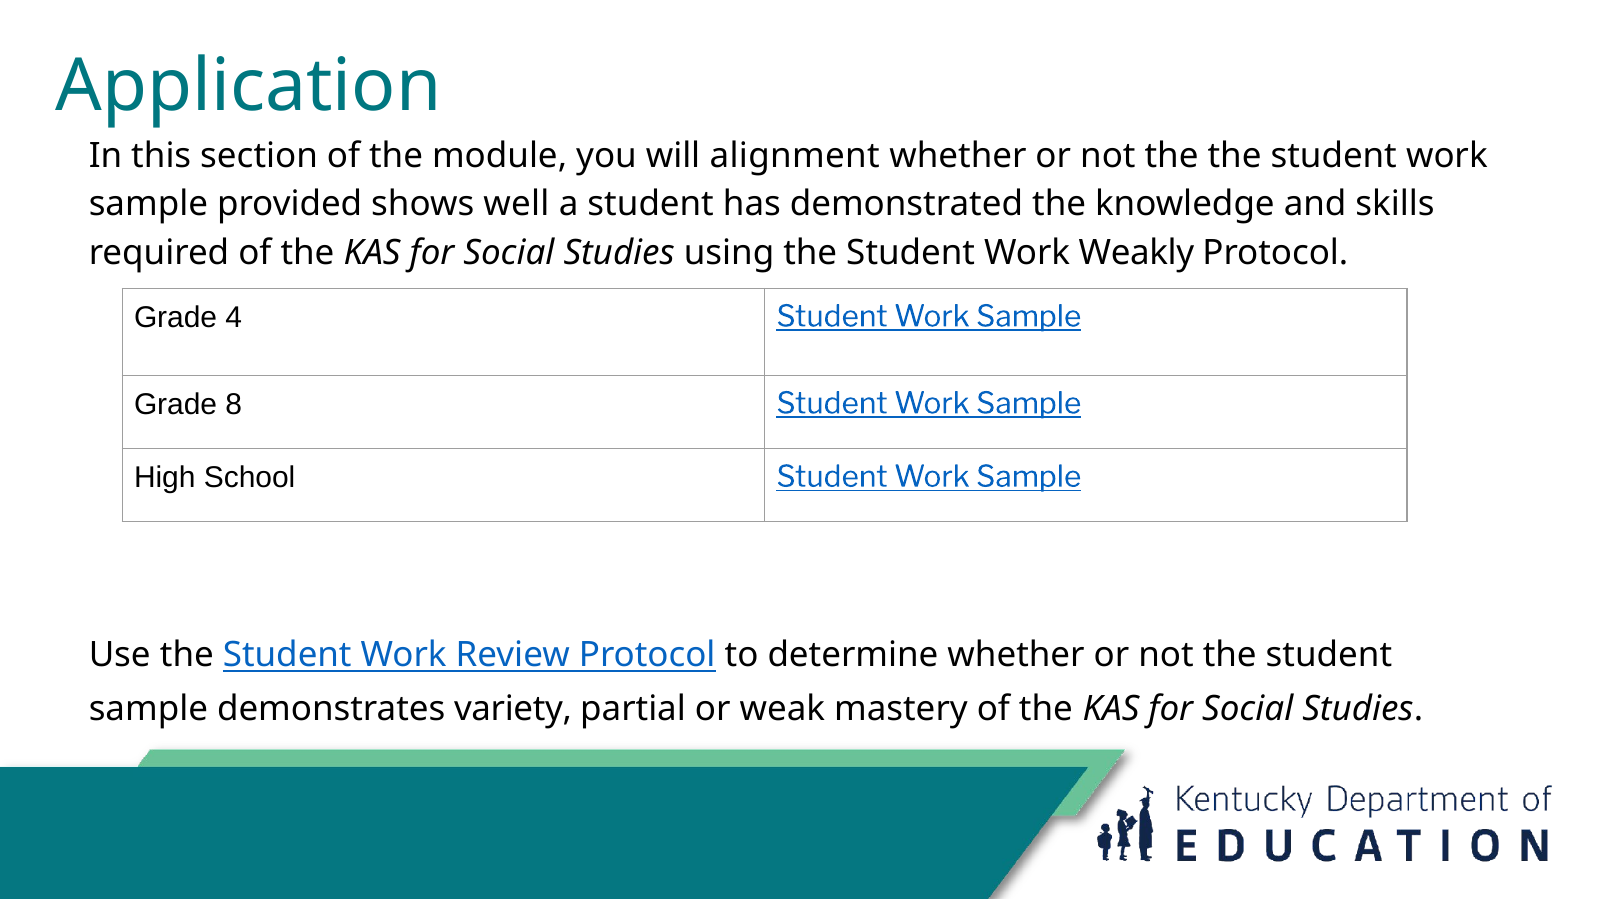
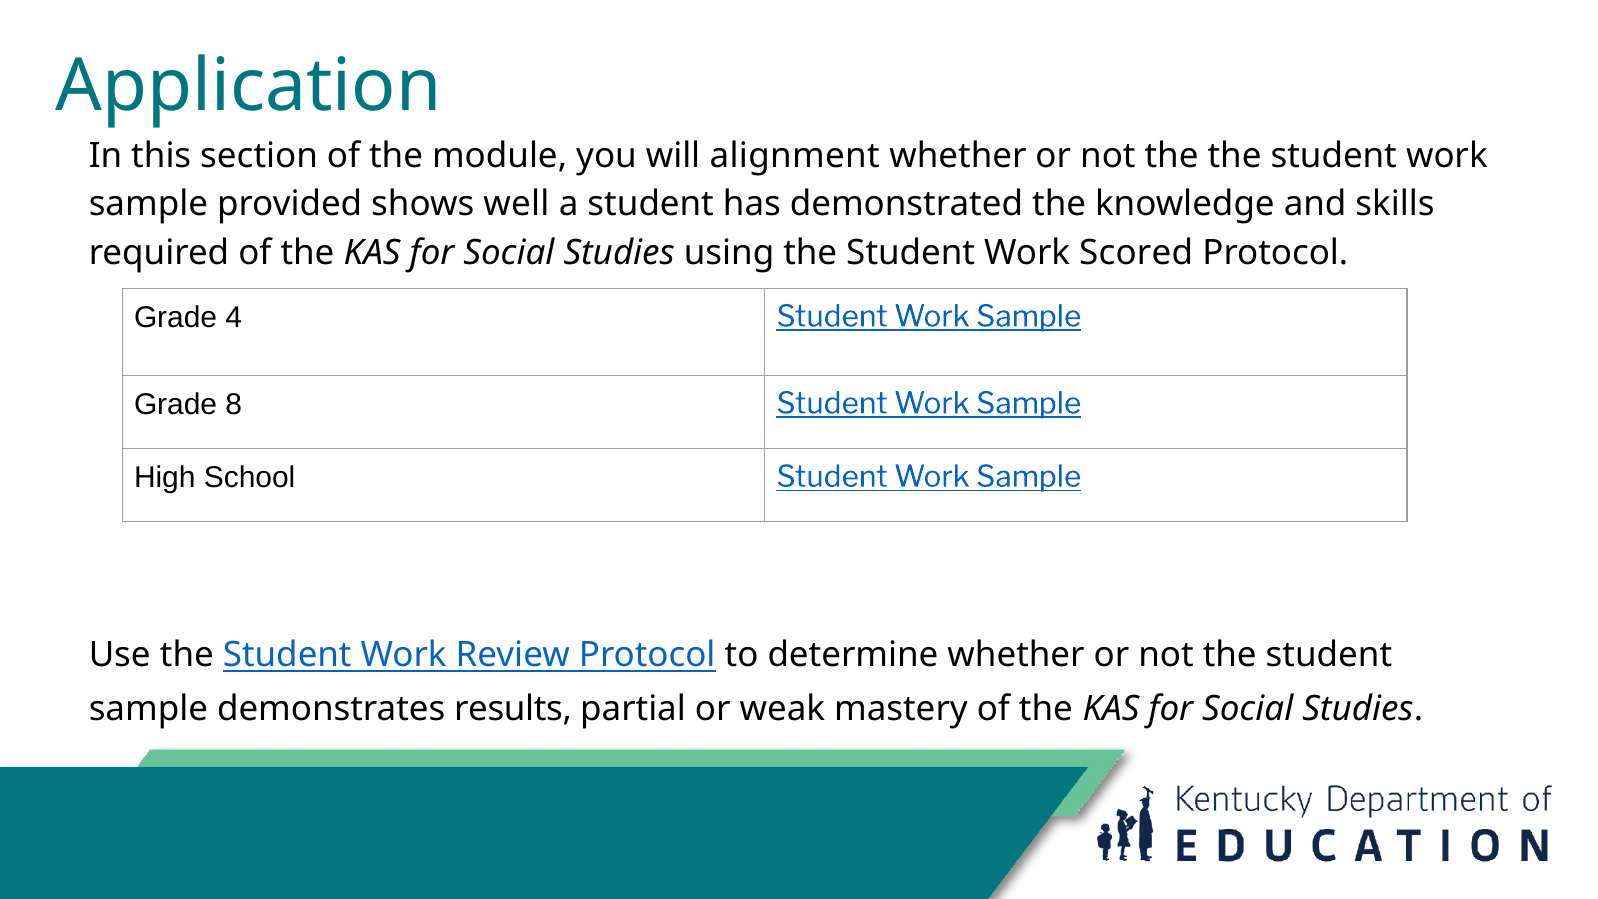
Weakly: Weakly -> Scored (1136, 253)
variety: variety -> results (513, 709)
